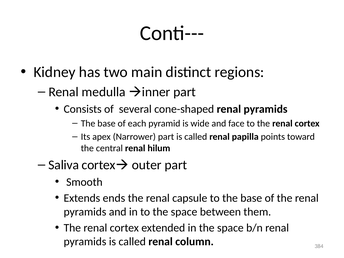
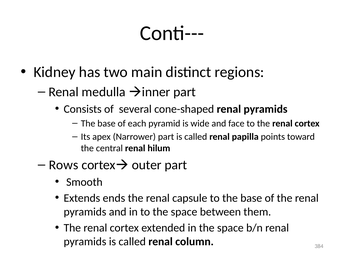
Saliva: Saliva -> Rows (64, 165)
